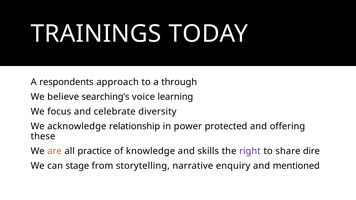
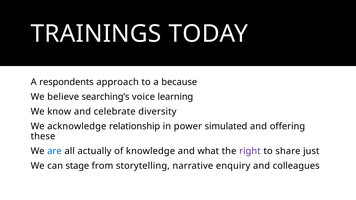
through: through -> because (179, 82)
focus: focus -> know (59, 112)
protected: protected -> simulated (226, 126)
are colour: orange -> blue (54, 151)
practice: practice -> actually (94, 151)
skills: skills -> what (208, 151)
dire: dire -> just (311, 151)
mentioned: mentioned -> colleagues (296, 166)
